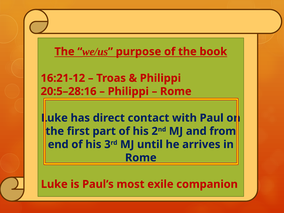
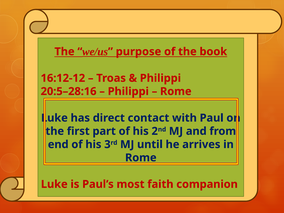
16:21-12: 16:21-12 -> 16:12-12 (63, 78)
exile: exile -> faith (160, 184)
